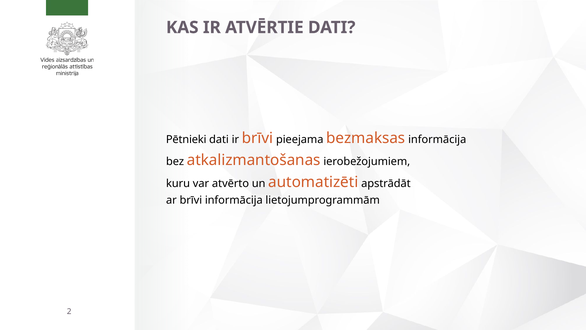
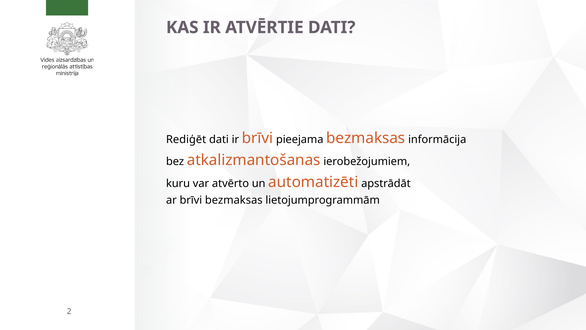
Pētnieki: Pētnieki -> Rediģēt (186, 139)
brīvi informācija: informācija -> bezmaksas (234, 200)
